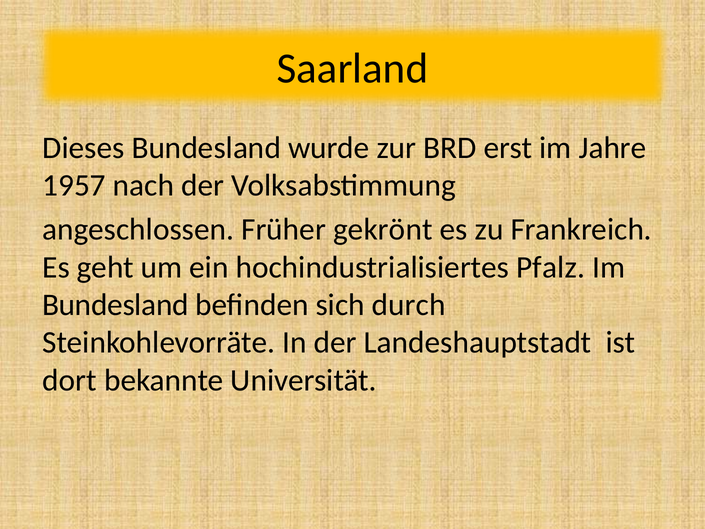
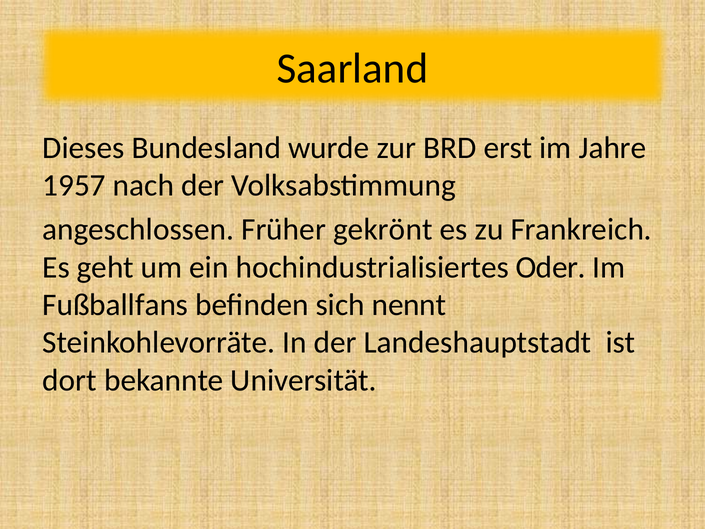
Pfalz: Pfalz -> Oder (551, 267)
Bundesland: Bundesland -> Fußballfans (115, 305)
durch: durch -> nennt (409, 305)
